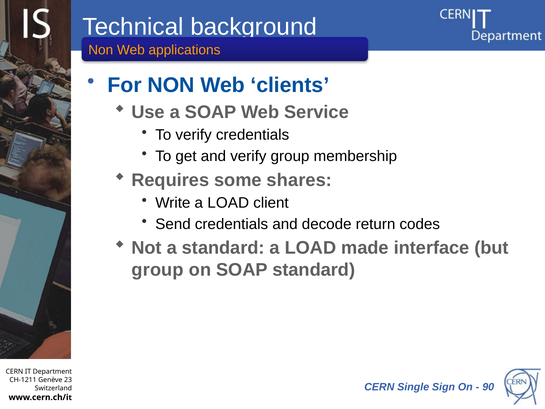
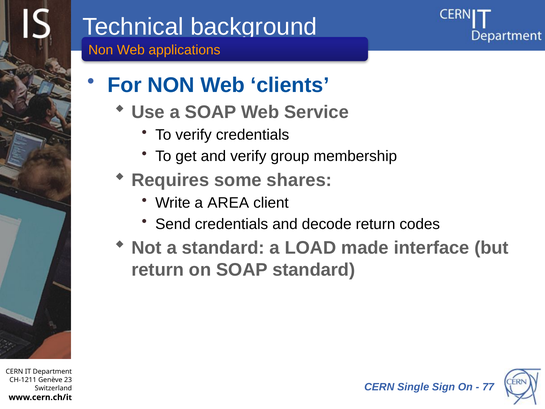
Write a LOAD: LOAD -> AREA (228, 203)
group: group -> return (158, 270)
90: 90 -> 77 (488, 387)
